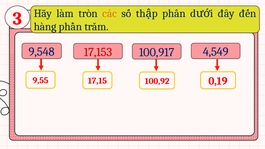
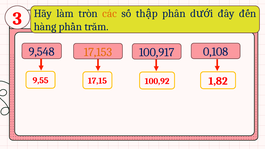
17,153 colour: red -> orange (98, 52)
4,549: 4,549 -> 0,108 (216, 52)
0,19: 0,19 -> 1,82 (218, 81)
